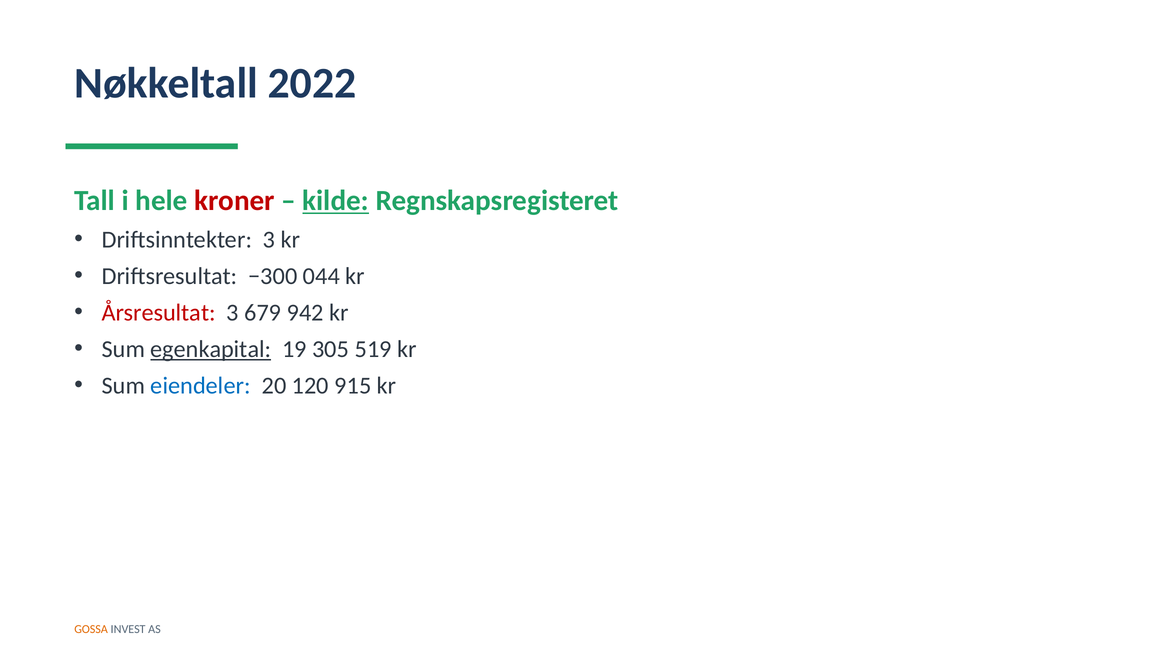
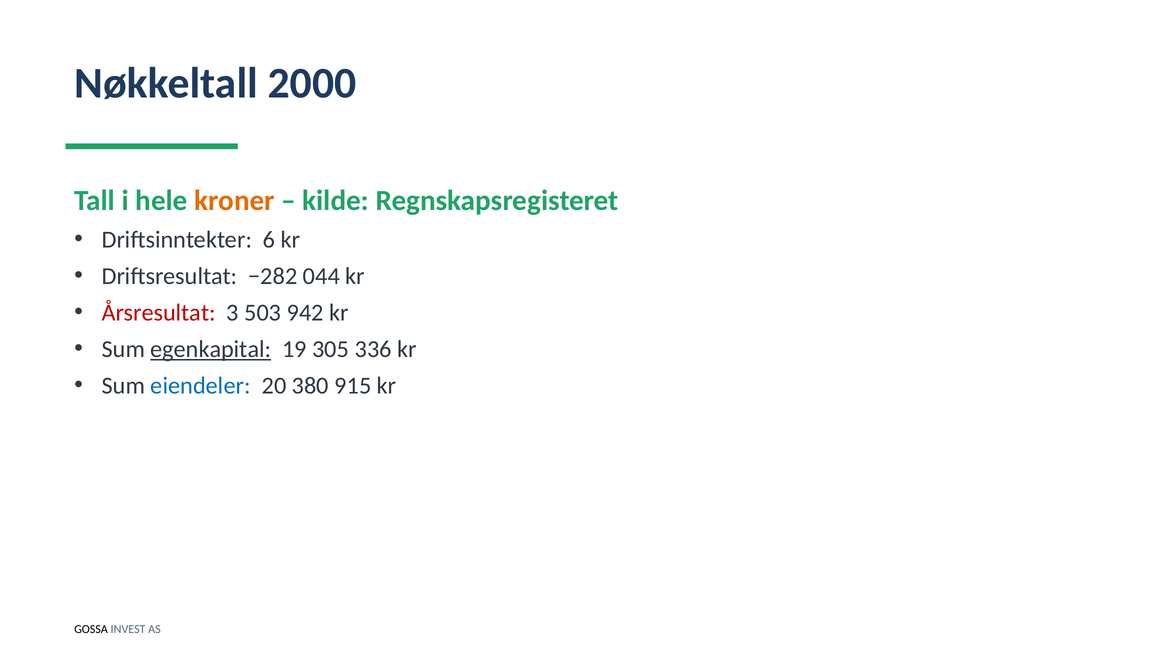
2022: 2022 -> 2000 (312, 83)
kroner colour: red -> orange (234, 201)
kilde underline: present -> none (336, 201)
Driftsinntekter 3: 3 -> 6 (269, 240)
−300: −300 -> −282 (273, 276)
679: 679 -> 503 (263, 313)
519: 519 -> 336 (373, 349)
120: 120 -> 380 (310, 386)
GOSSA colour: orange -> black (91, 630)
